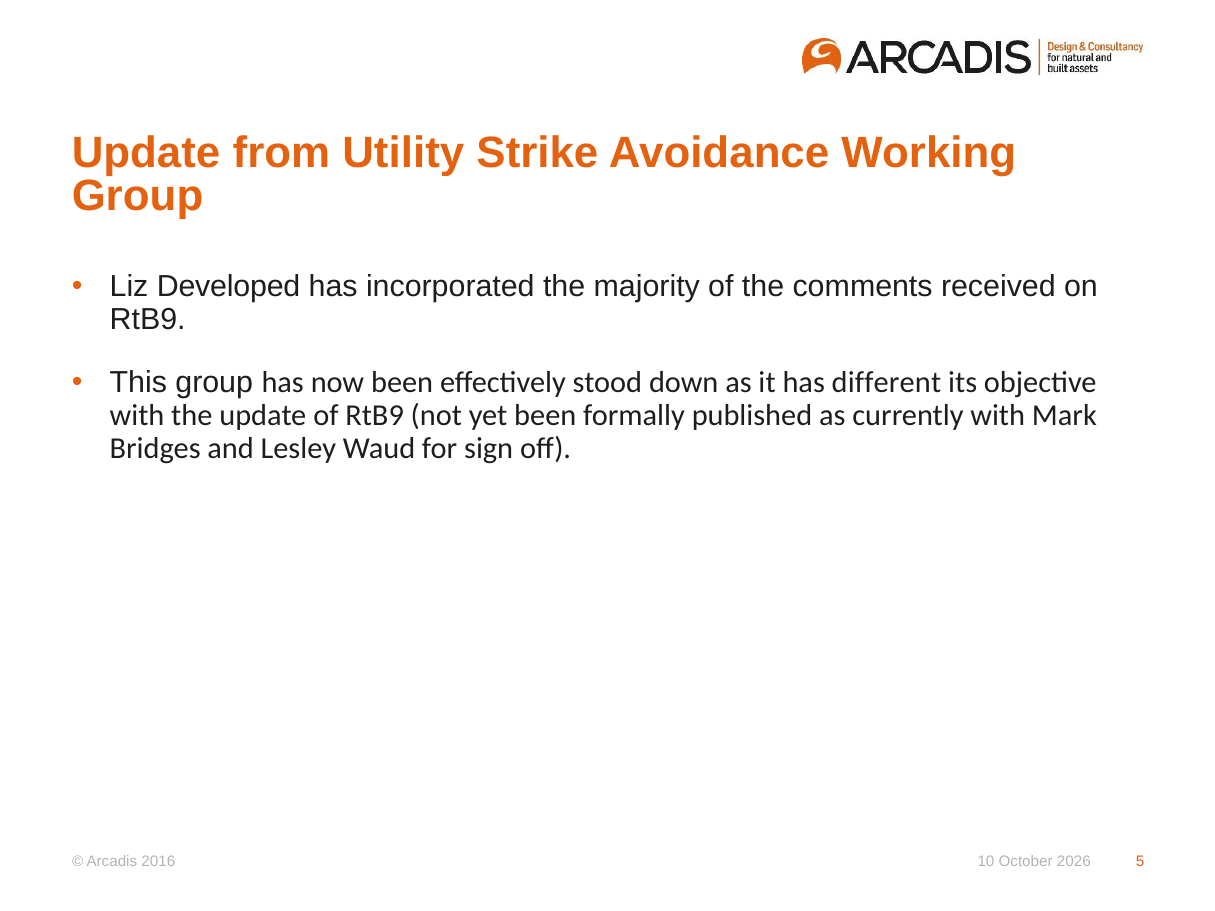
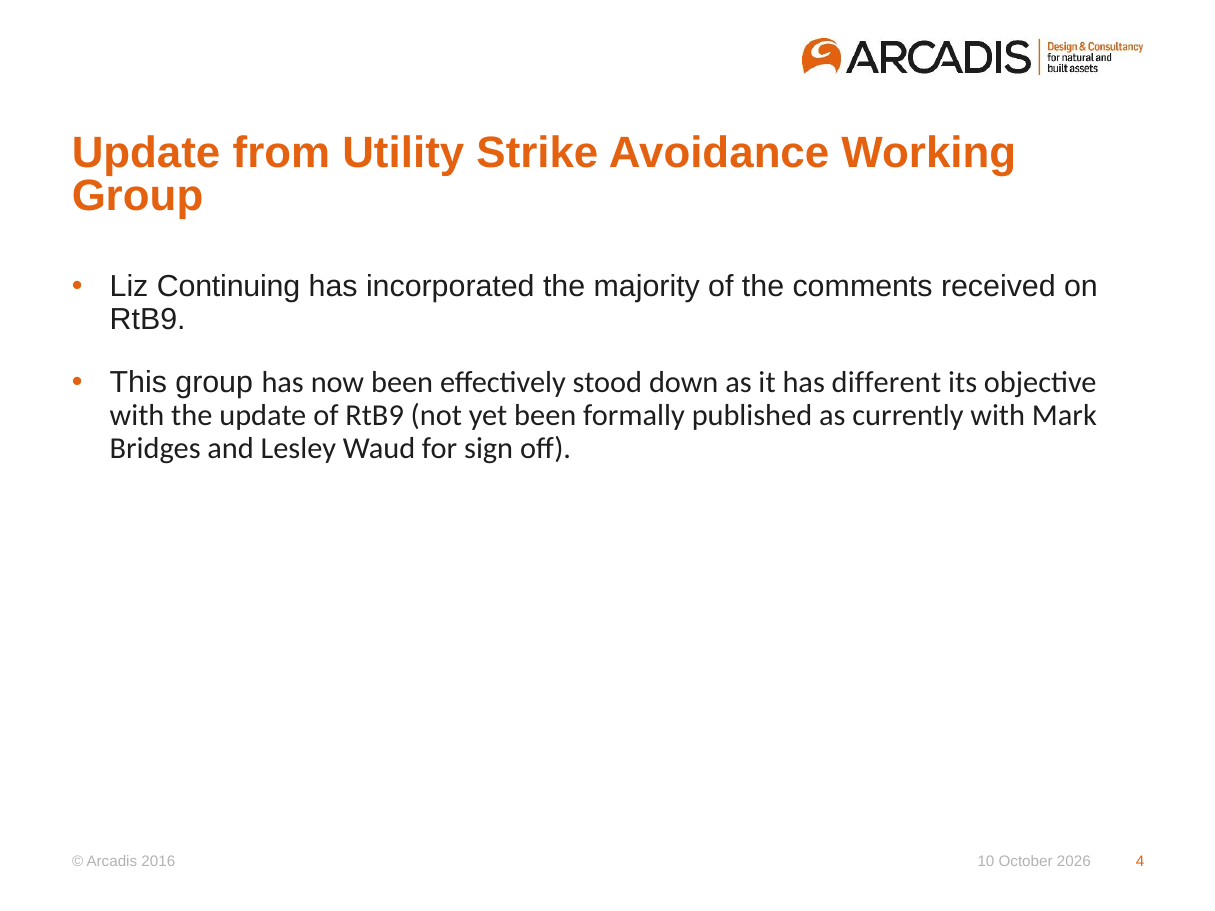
Developed: Developed -> Continuing (229, 287)
5: 5 -> 4 (1140, 862)
